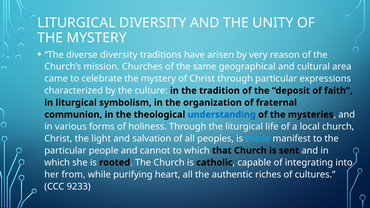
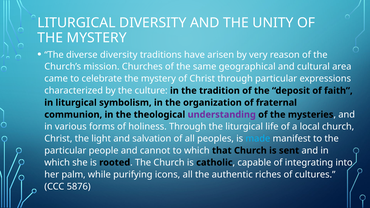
understanding colour: blue -> purple (222, 115)
from: from -> palm (74, 175)
heart: heart -> icons (168, 175)
9233: 9233 -> 5876 (79, 187)
